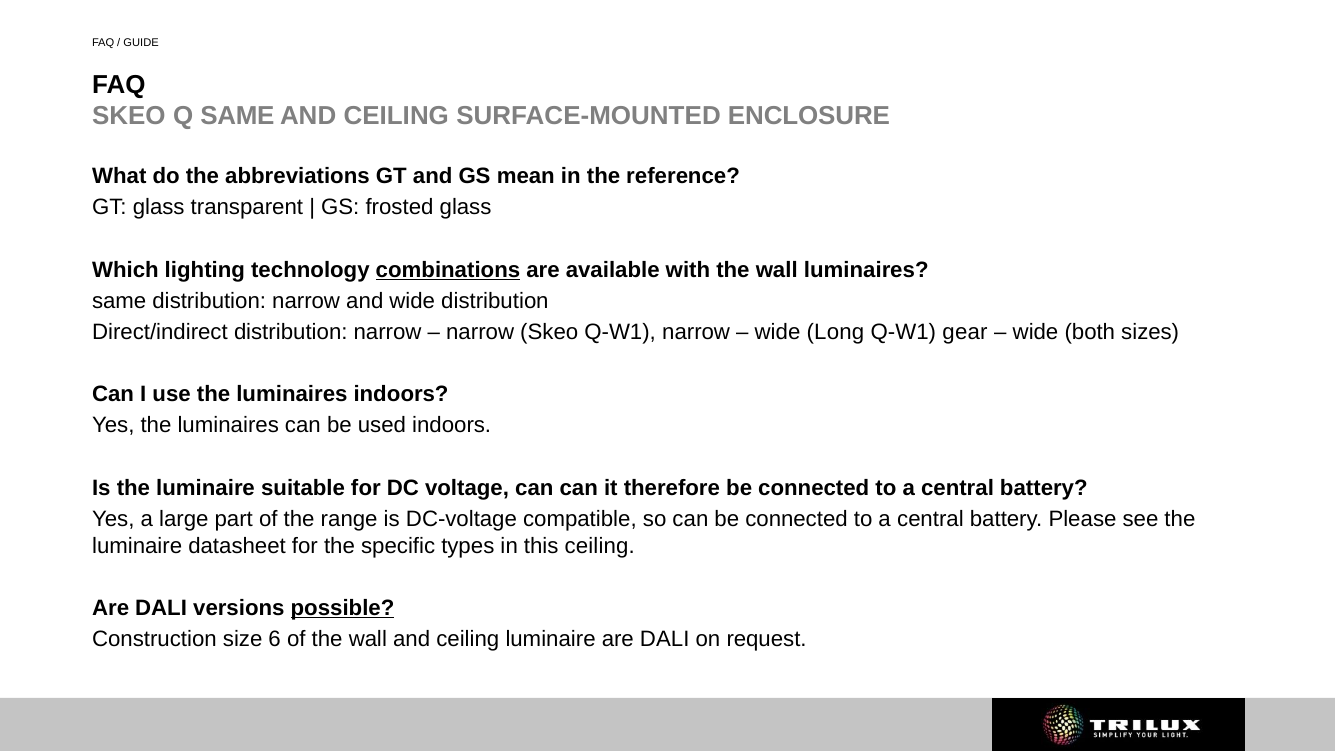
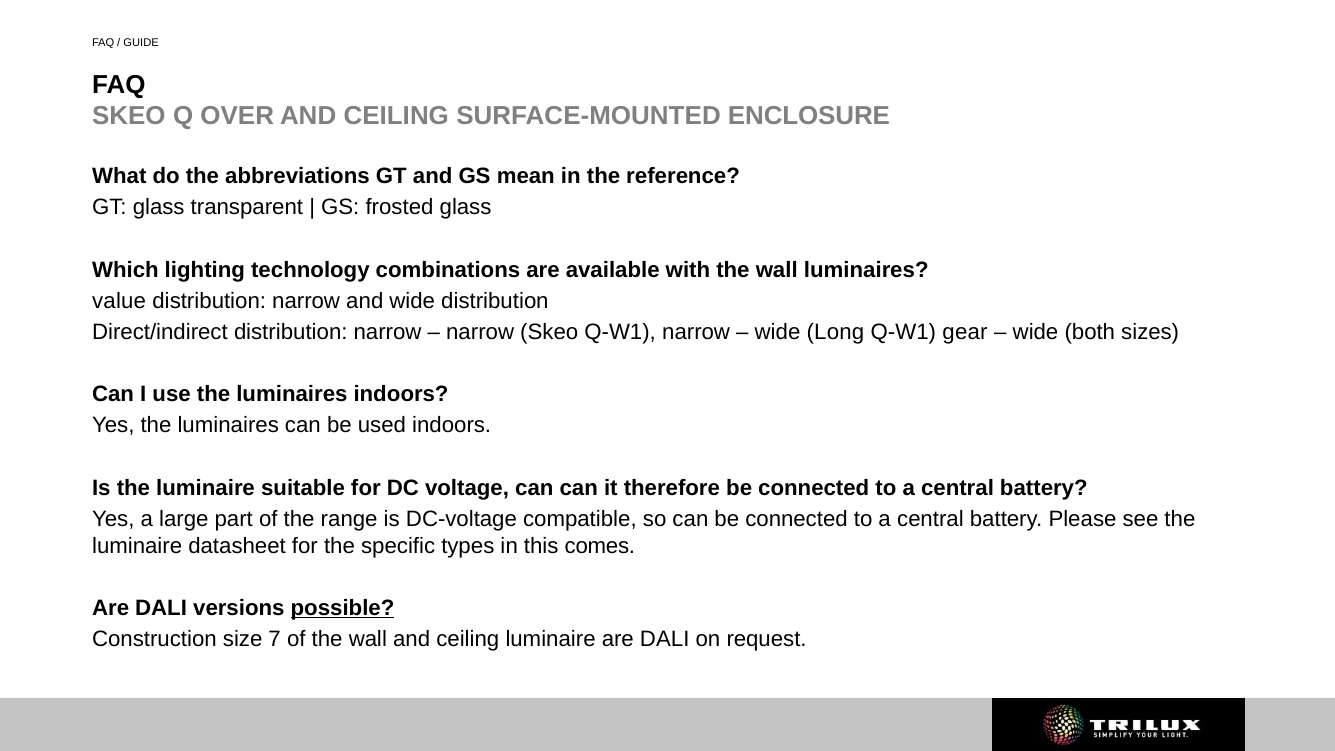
Q SAME: SAME -> OVER (237, 116)
combinations underline: present -> none (448, 270)
same: same -> value (119, 301)
this ceiling: ceiling -> comes (600, 546)
6: 6 -> 7 (275, 639)
